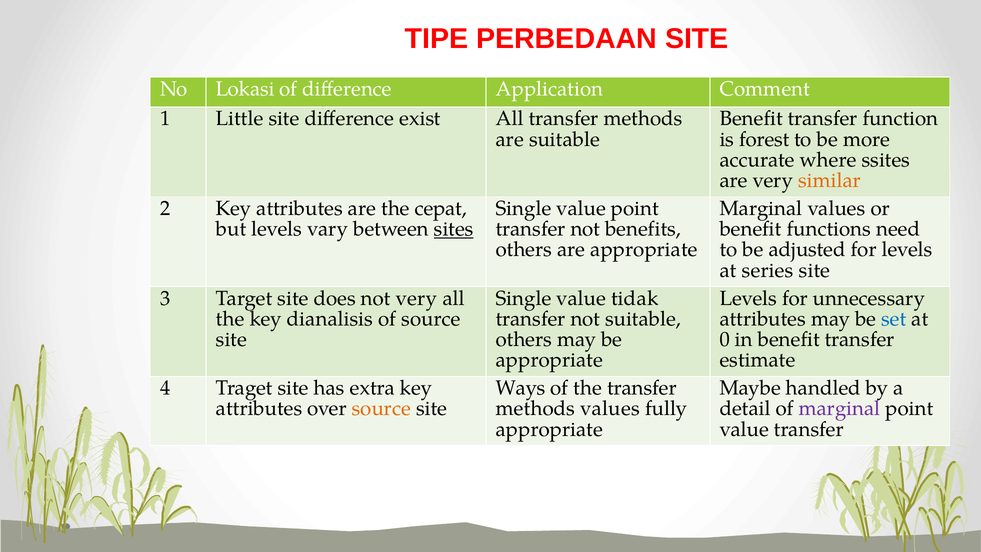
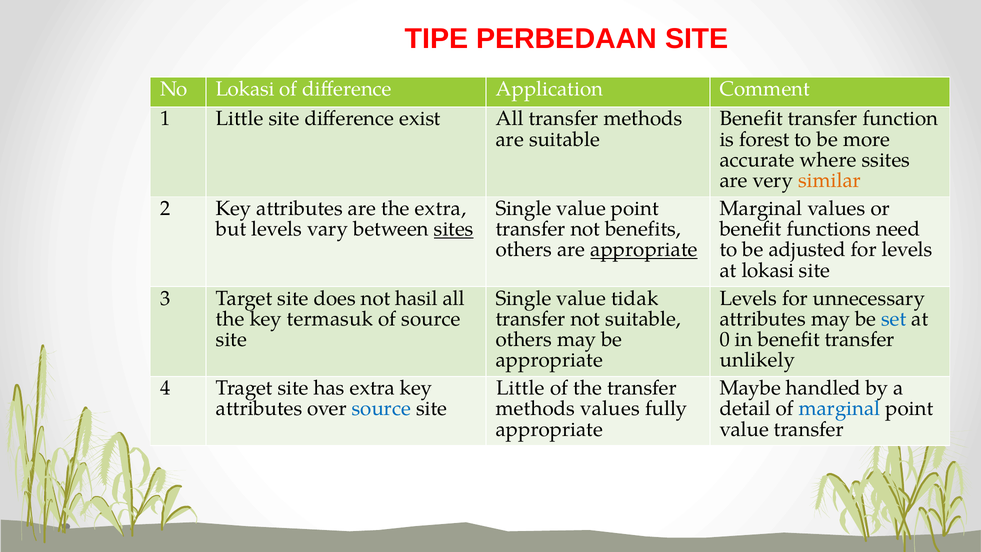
the cepat: cepat -> extra (441, 208)
appropriate underline: none -> present (644, 250)
at series: series -> lokasi (768, 270)
not very: very -> hasil (417, 298)
dianalisis: dianalisis -> termasuk (330, 319)
estimate: estimate -> unlikely (757, 360)
Ways: Ways -> Little (520, 388)
source colour: orange -> blue (381, 409)
marginal colour: purple -> blue (840, 409)
